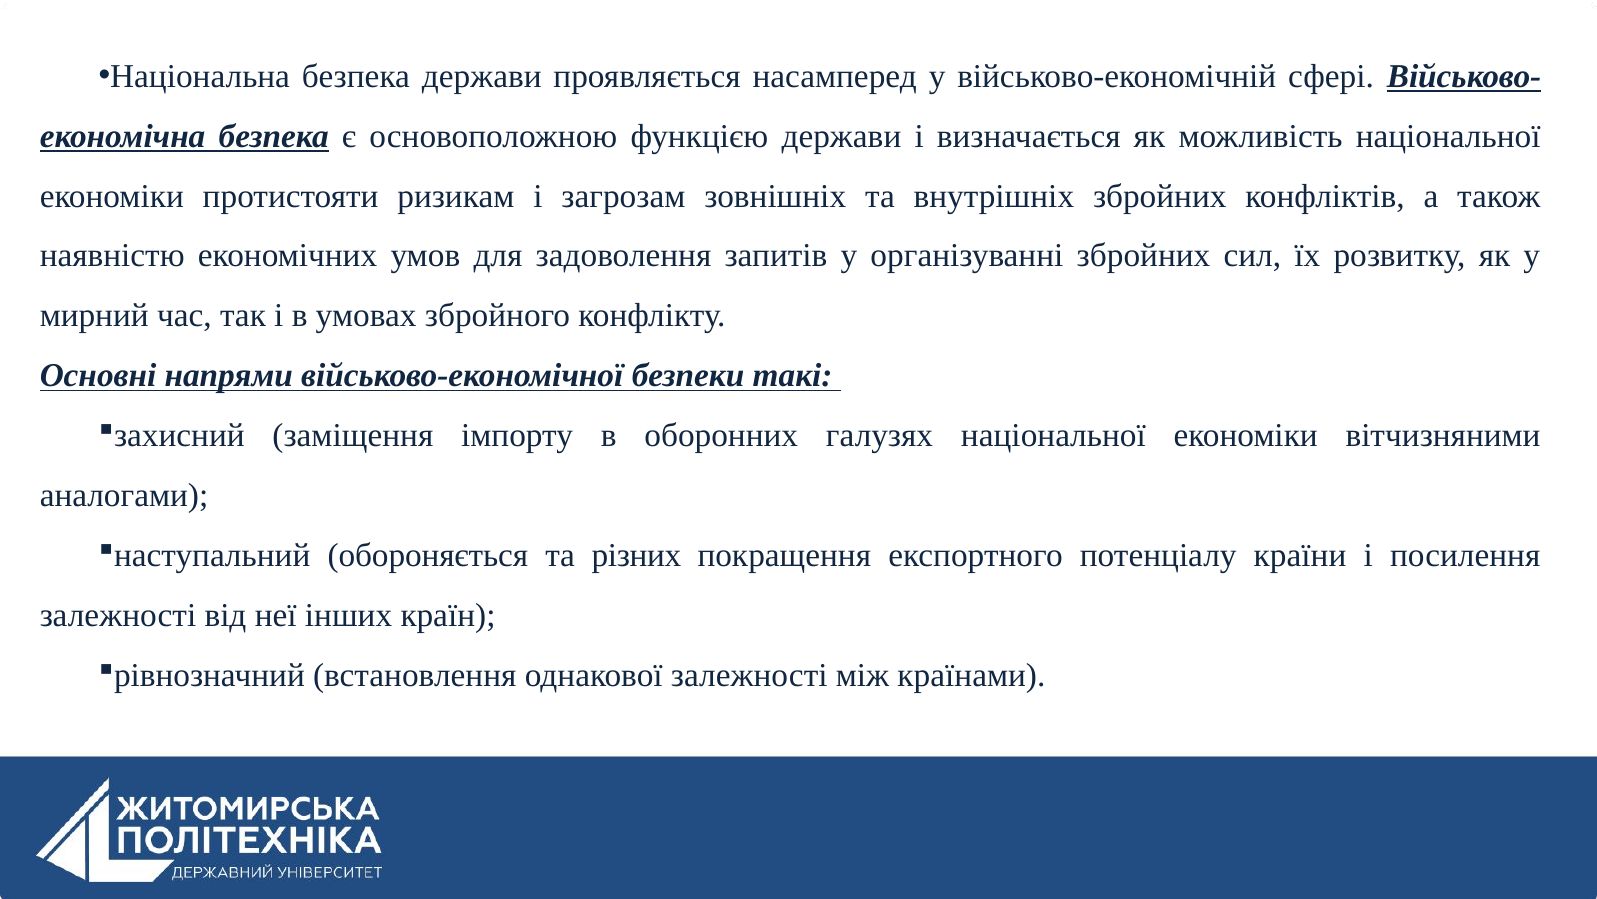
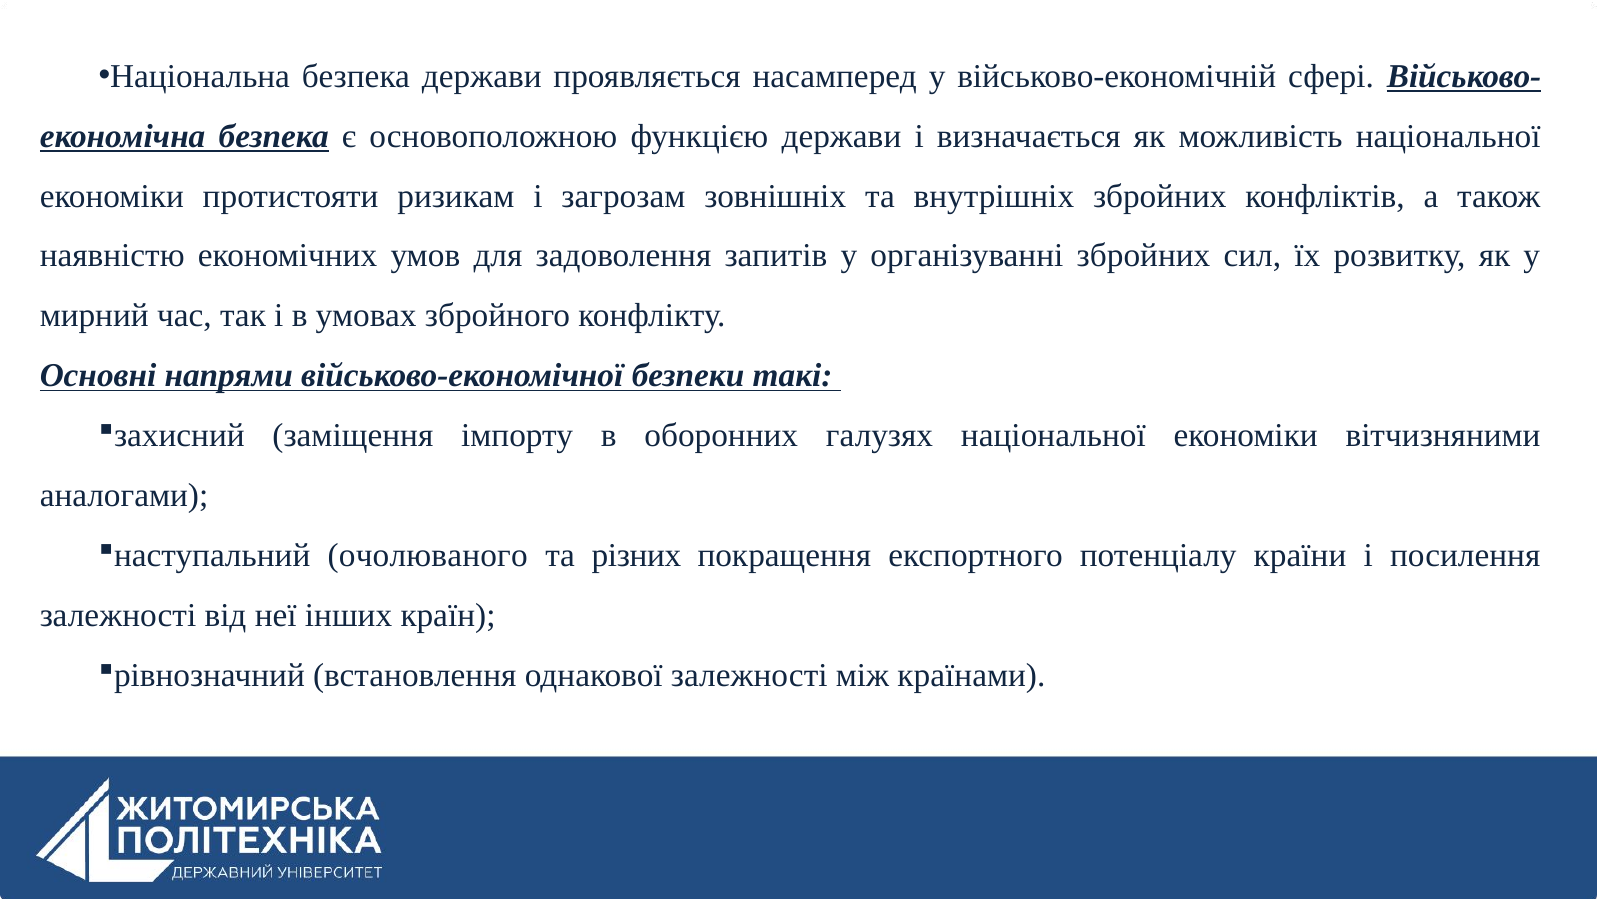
обороняється: обороняється -> очолюваного (428, 555)
